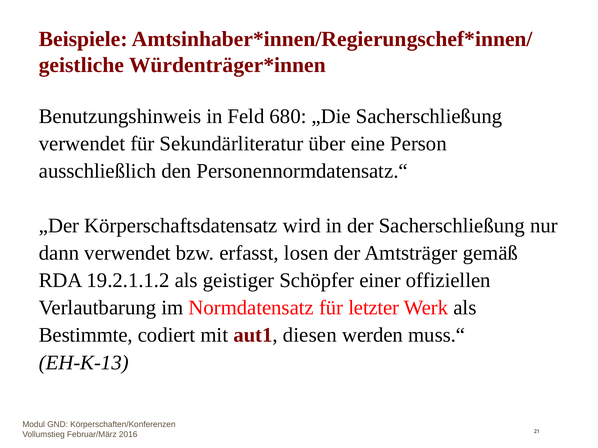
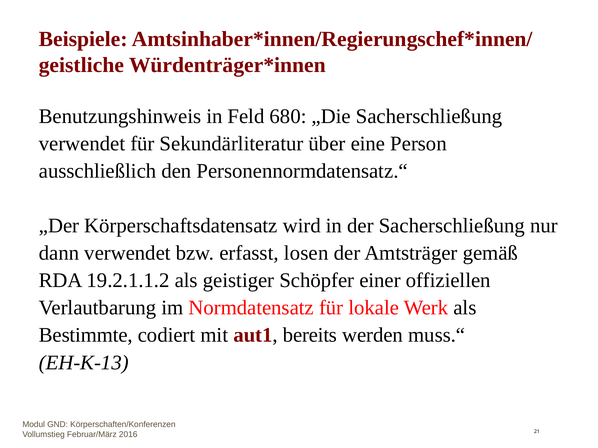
letzter: letzter -> lokale (374, 308)
diesen: diesen -> bereits (310, 336)
